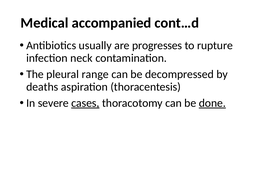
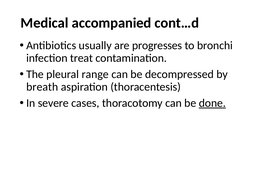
rupture: rupture -> bronchi (215, 45)
neck: neck -> treat (82, 58)
deaths: deaths -> breath (42, 87)
cases underline: present -> none (85, 103)
